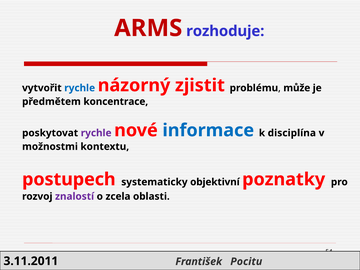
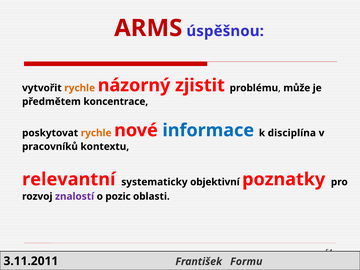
rozhoduje: rozhoduje -> úspěšnou (225, 31)
rychle colour: blue -> orange (80, 88)
rychle colour: purple -> orange (96, 133)
možnostmi: možnostmi -> pracovníků (50, 147)
postupech: postupech -> relevantní (69, 179)
zcela: zcela -> pozic (118, 196)
Pocitu: Pocitu -> Formu (246, 262)
